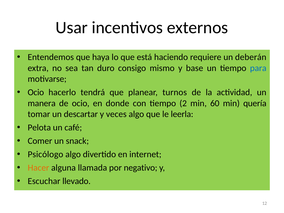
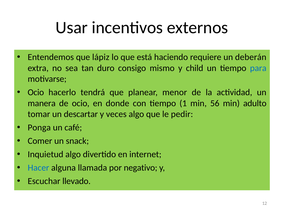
haya: haya -> lápiz (101, 57)
base: base -> child (195, 68)
turnos: turnos -> menor (175, 92)
2: 2 -> 1 (183, 103)
60: 60 -> 56 (215, 103)
quería: quería -> adulto (255, 103)
leerla: leerla -> pedir (182, 114)
Pelota: Pelota -> Ponga (39, 128)
Psicólogo: Psicólogo -> Inquietud (46, 154)
Hacer colour: orange -> blue (38, 168)
